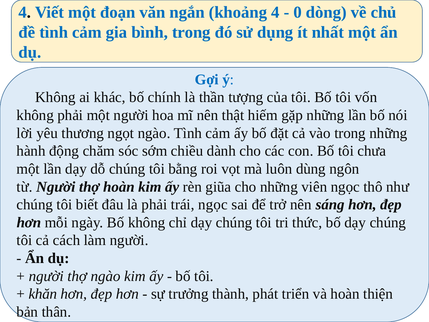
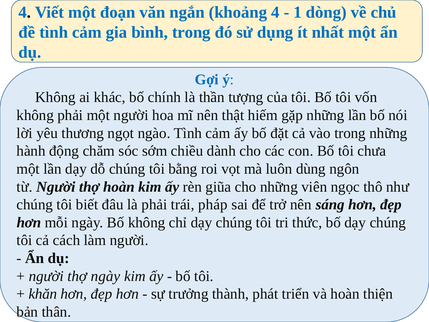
0: 0 -> 1 (298, 12)
trái ngọc: ngọc -> pháp (213, 204)
thợ ngào: ngào -> ngày (105, 276)
